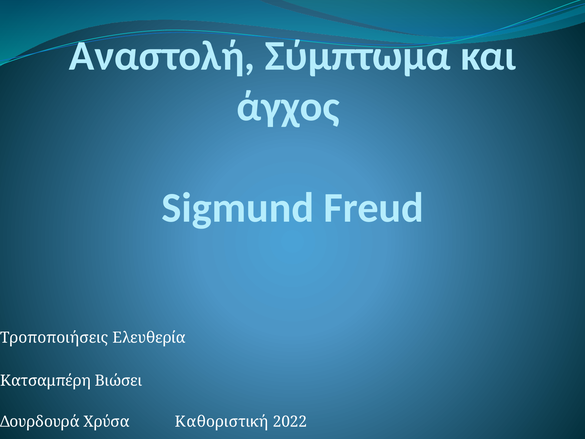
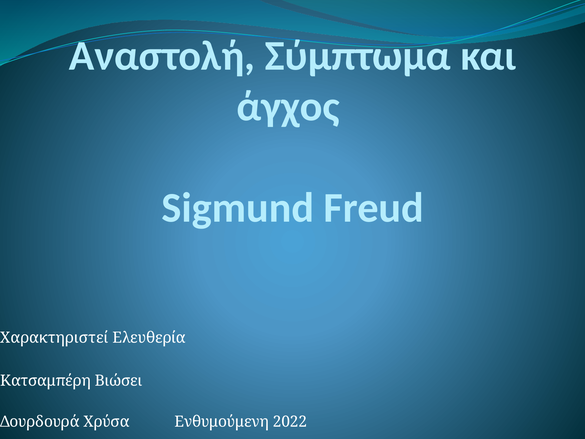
Τροποποιήσεις: Τροποποιήσεις -> Χαρακτηριστεί (54, 338)
Καθοριστική: Καθοριστική -> Ενθυμούμενη (222, 421)
